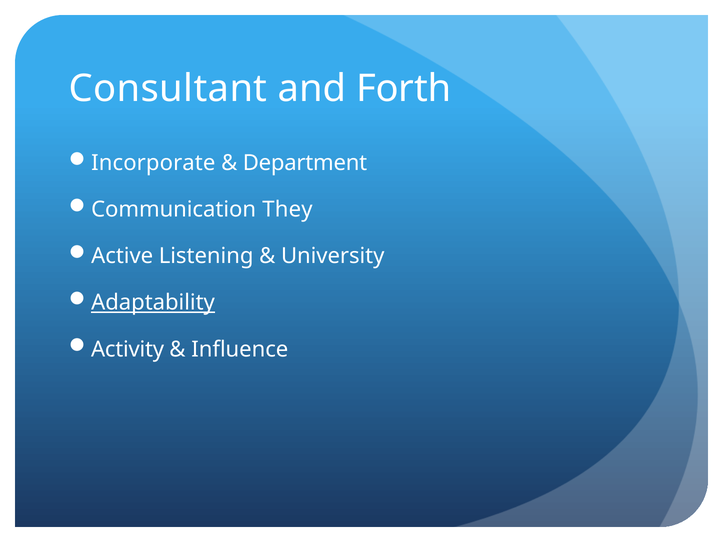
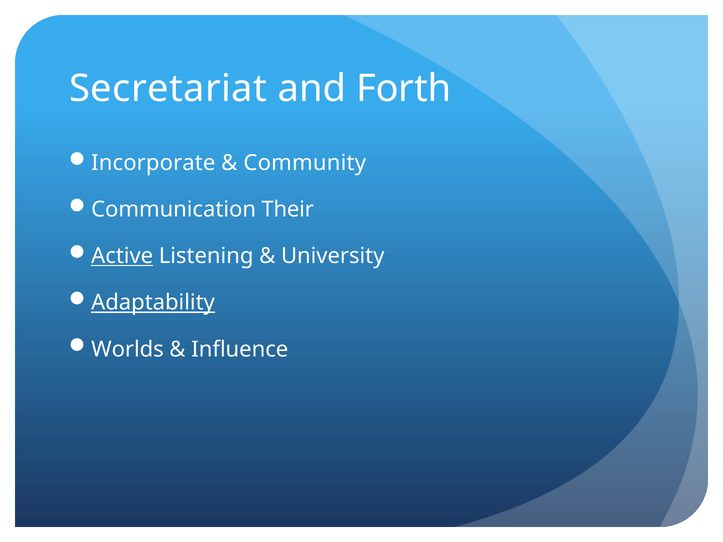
Consultant: Consultant -> Secretariat (168, 89)
Department: Department -> Community (305, 163)
They: They -> Their (288, 210)
Active underline: none -> present (122, 256)
Activity: Activity -> Worlds (127, 349)
